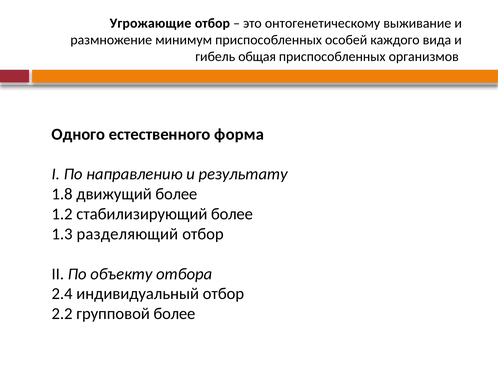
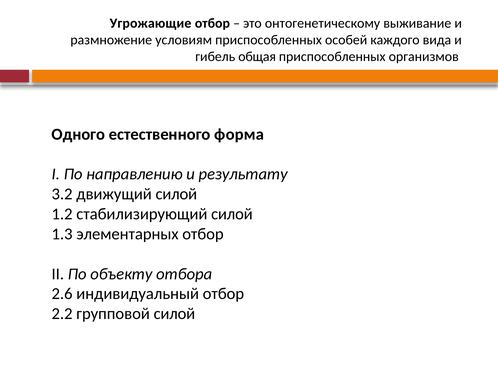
минимум: минимум -> условиям (184, 40)
1.8: 1.8 -> 3.2 (62, 194)
движущий более: более -> силой (176, 194)
стабилизирующий более: более -> силой (232, 214)
разделяющий: разделяющий -> элементарных (127, 234)
2.4: 2.4 -> 2.6 (62, 293)
групповой более: более -> силой (174, 313)
